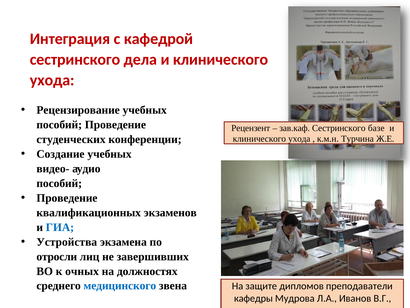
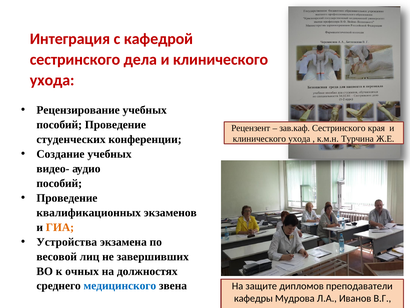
базе: базе -> края (376, 128)
ГИА colour: blue -> orange (60, 227)
отросли: отросли -> весовой (57, 256)
